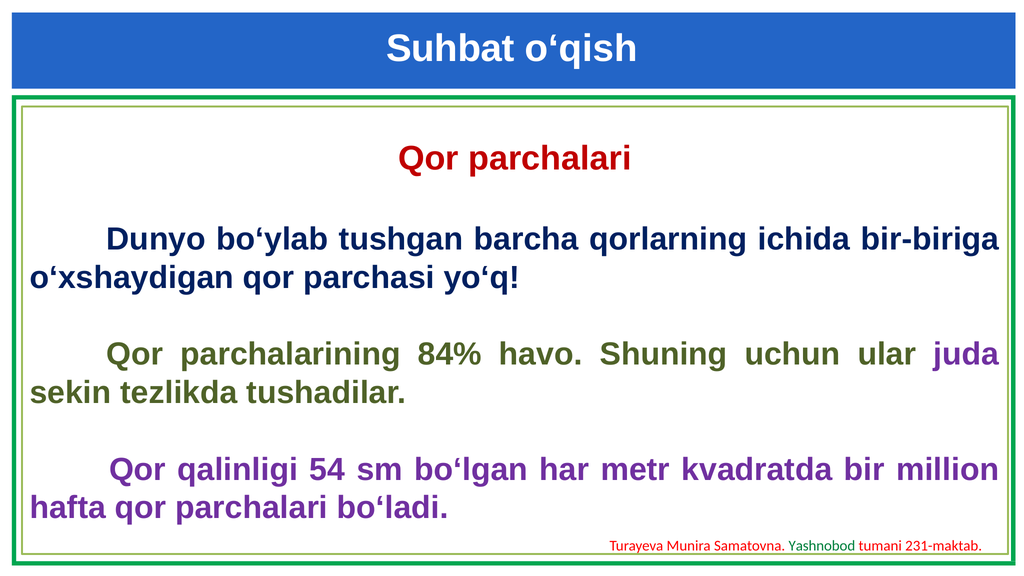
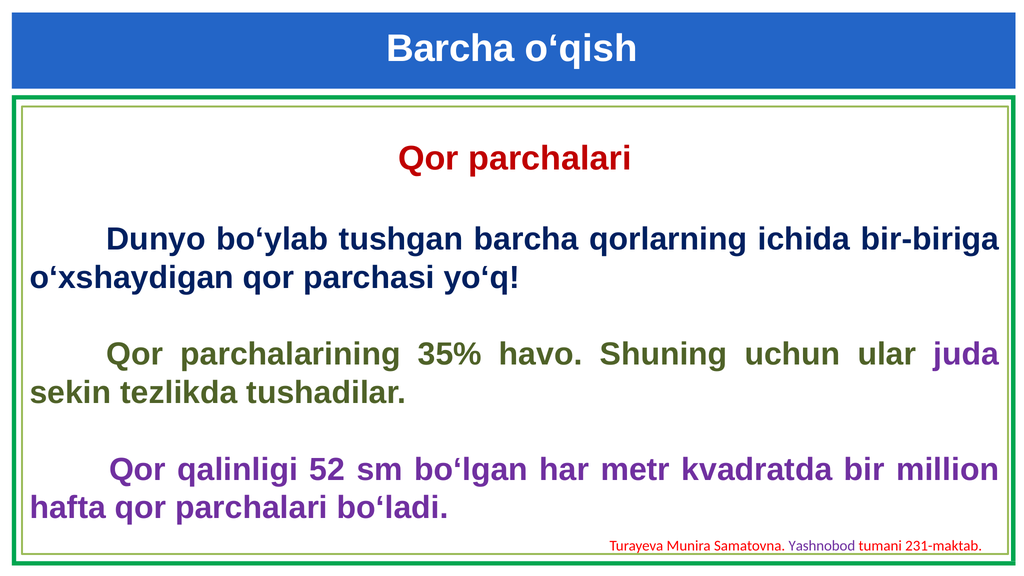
Suhbat: Suhbat -> Barcha (450, 49)
84%: 84% -> 35% (450, 354)
54: 54 -> 52 (327, 469)
Yashnobod colour: green -> purple (822, 546)
